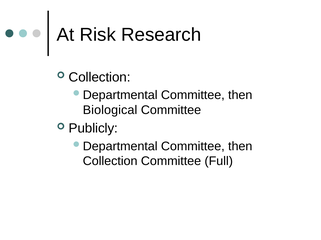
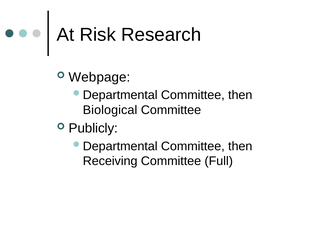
Collection: Collection -> Webpage (100, 77)
Collection: Collection -> Receiving (110, 162)
